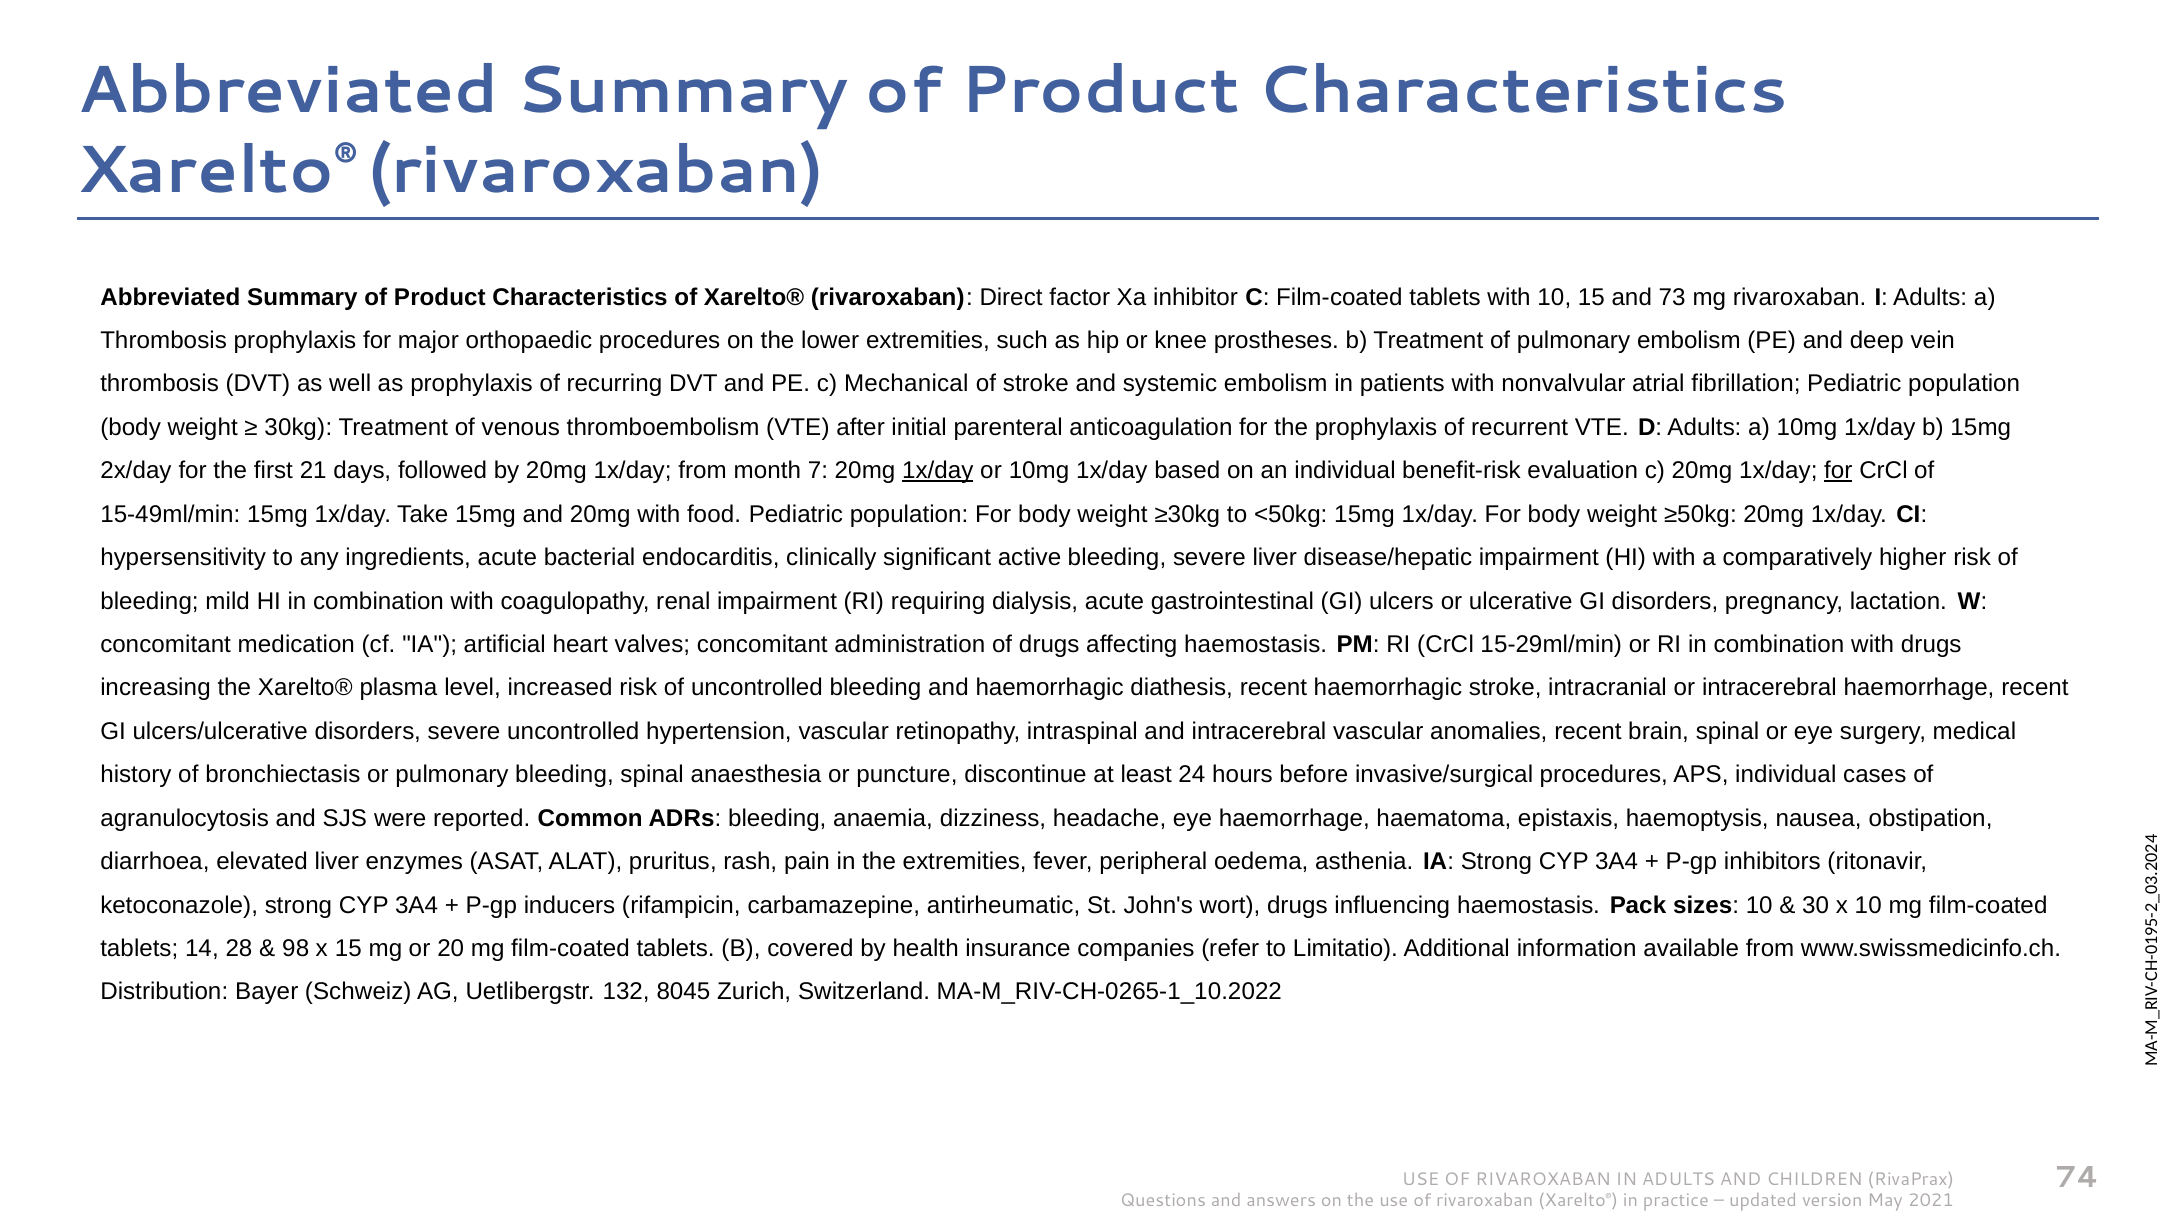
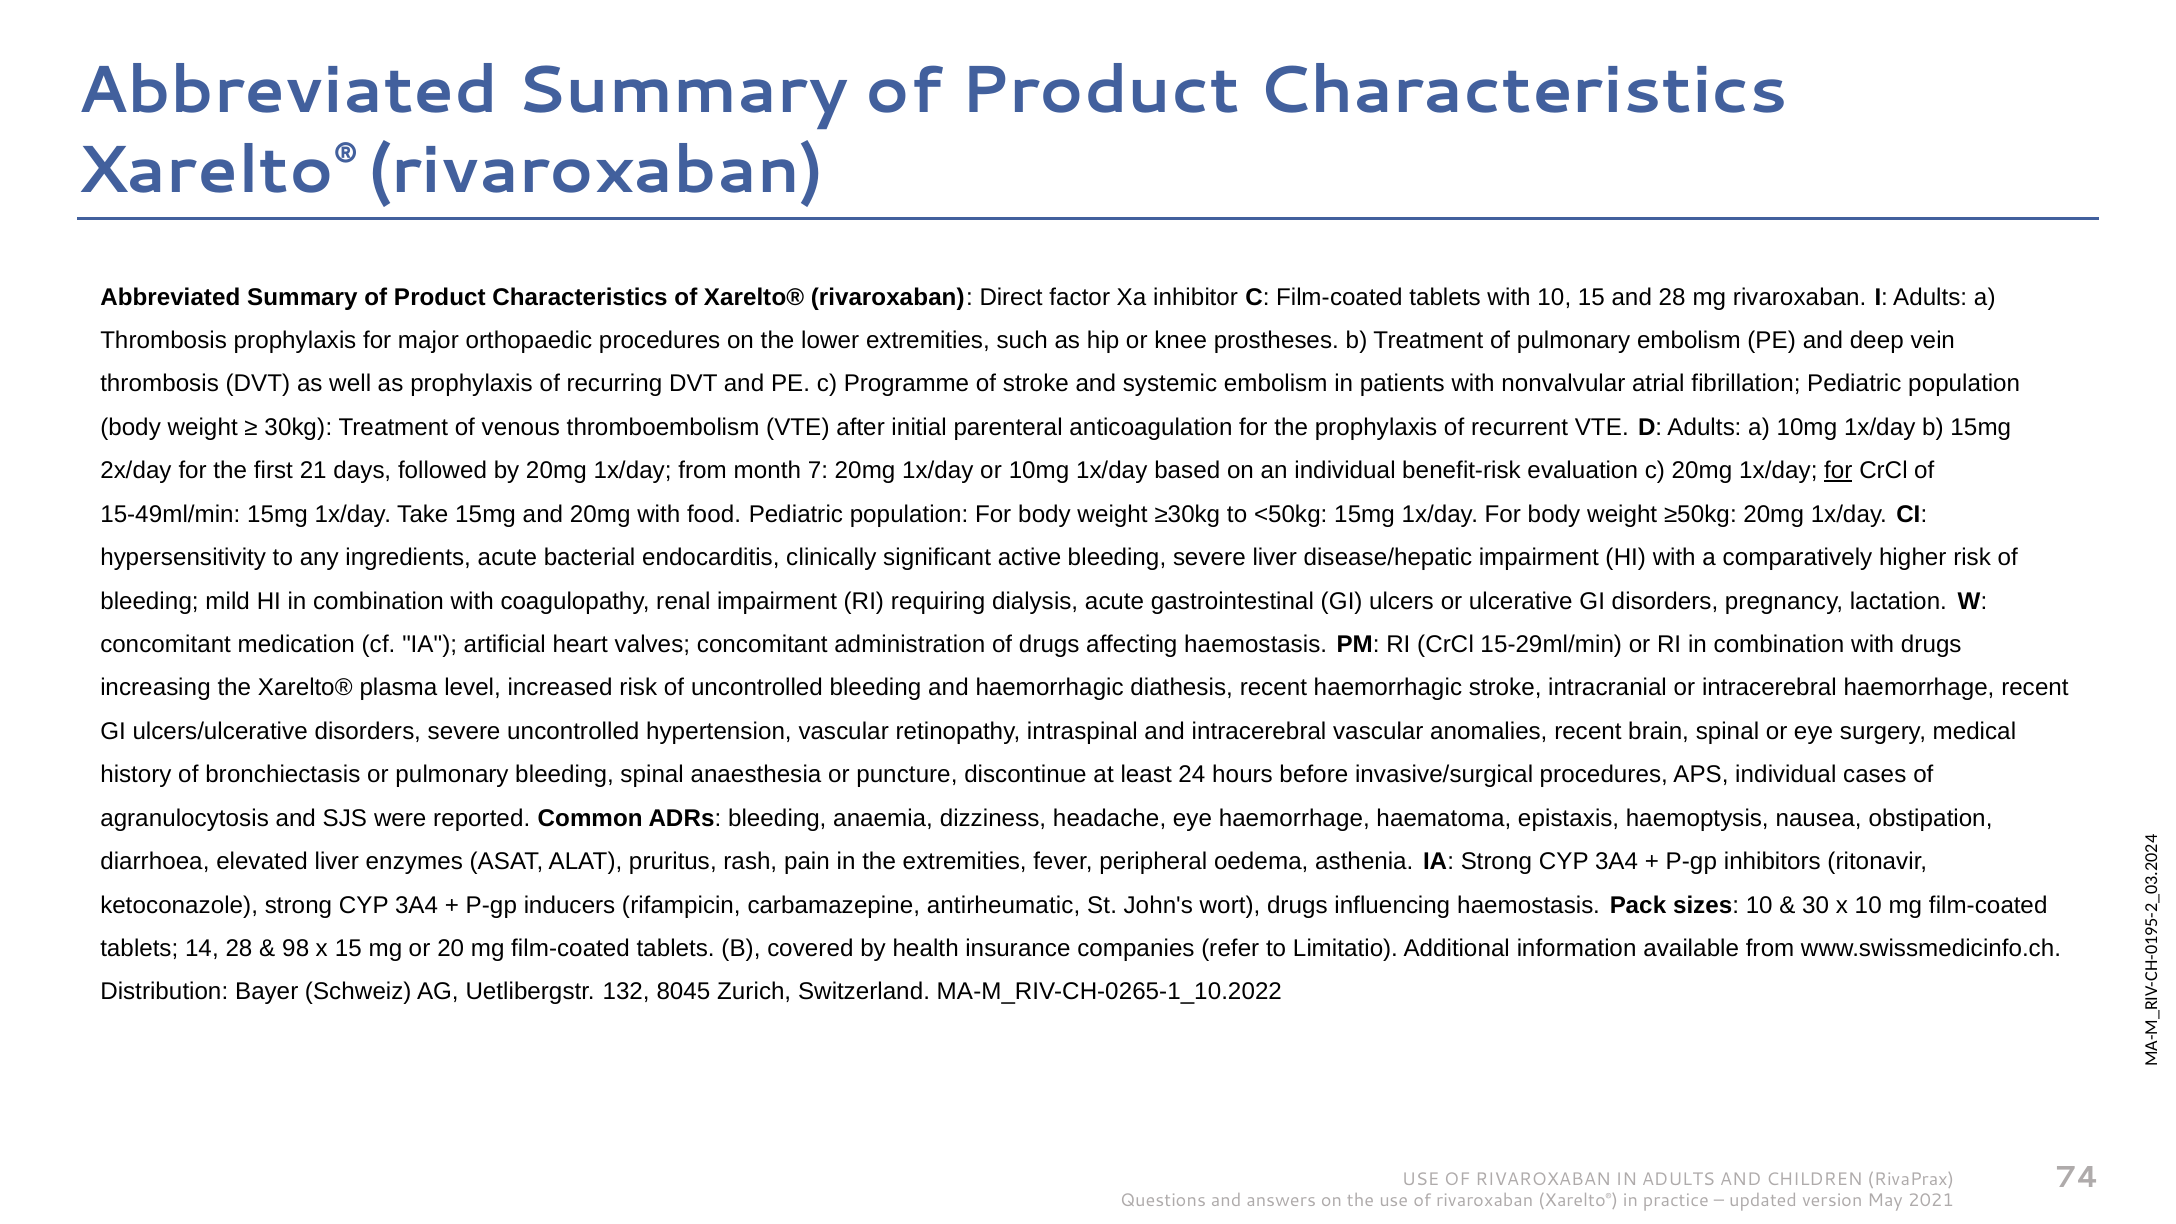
and 73: 73 -> 28 (1672, 297)
Mechanical: Mechanical -> Programme (906, 384)
1x/day underline: present -> none (938, 471)
